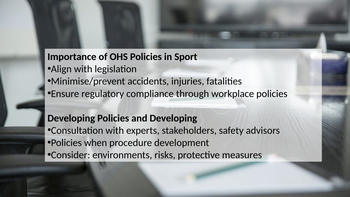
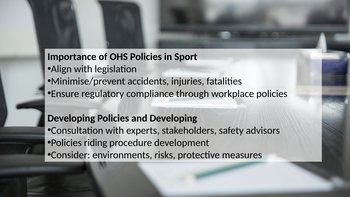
when: when -> riding (96, 143)
